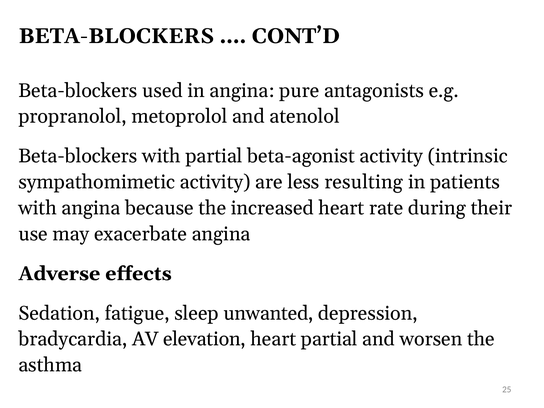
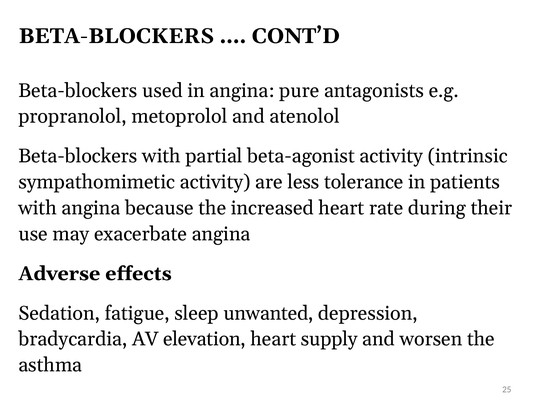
resulting: resulting -> tolerance (364, 182)
heart partial: partial -> supply (329, 339)
